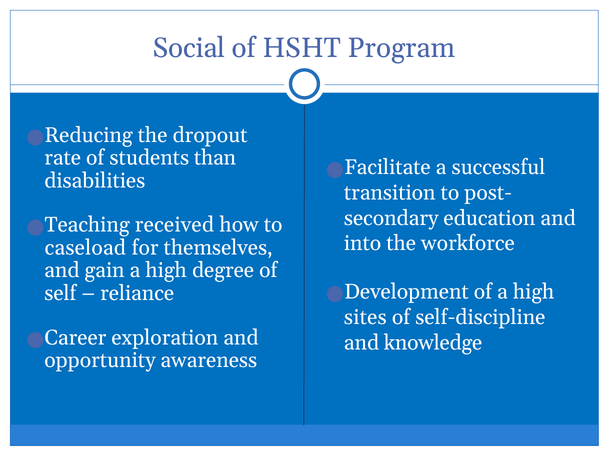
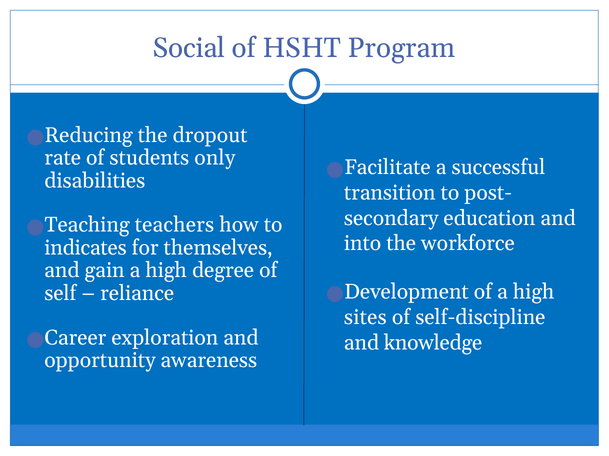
than: than -> only (215, 158)
received: received -> teachers (174, 225)
caseload: caseload -> indicates (86, 248)
